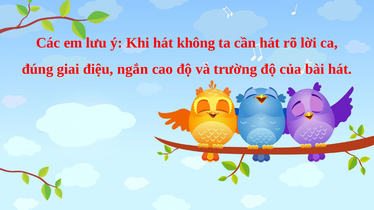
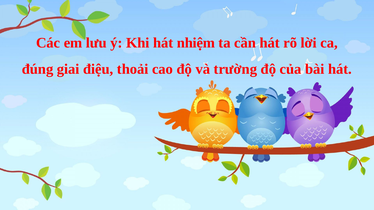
không: không -> nhiệm (196, 43)
ngắn: ngắn -> thoải (133, 69)
